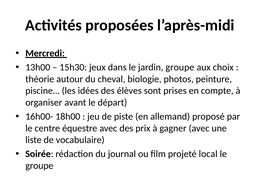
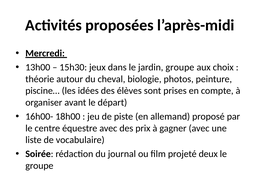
local: local -> deux (208, 154)
